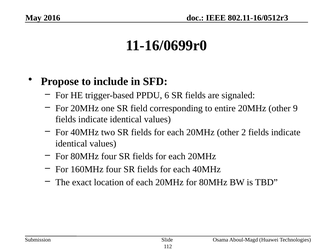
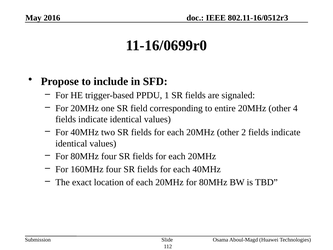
6: 6 -> 1 (167, 95)
9: 9 -> 4 (295, 108)
